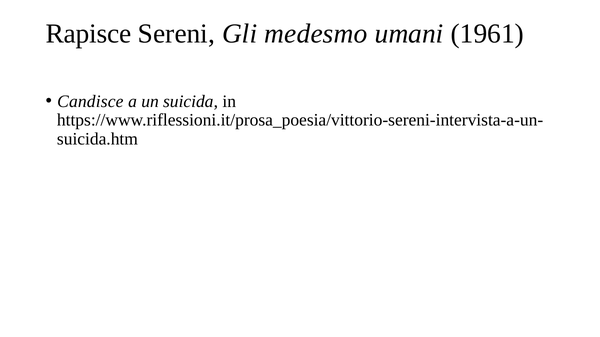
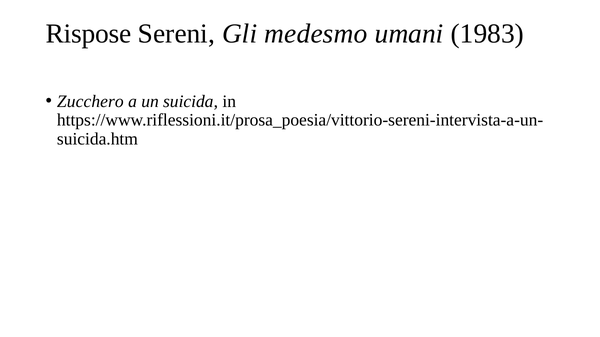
Rapisce: Rapisce -> Rispose (89, 34)
1961: 1961 -> 1983 (487, 34)
Candisce: Candisce -> Zucchero (90, 101)
